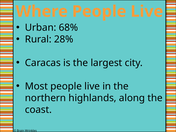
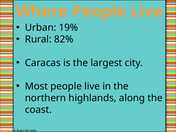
68%: 68% -> 19% (68, 28)
28%: 28% -> 82% (64, 39)
